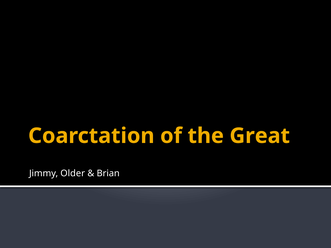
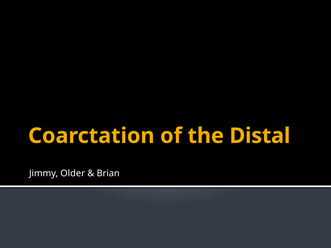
Great: Great -> Distal (260, 136)
